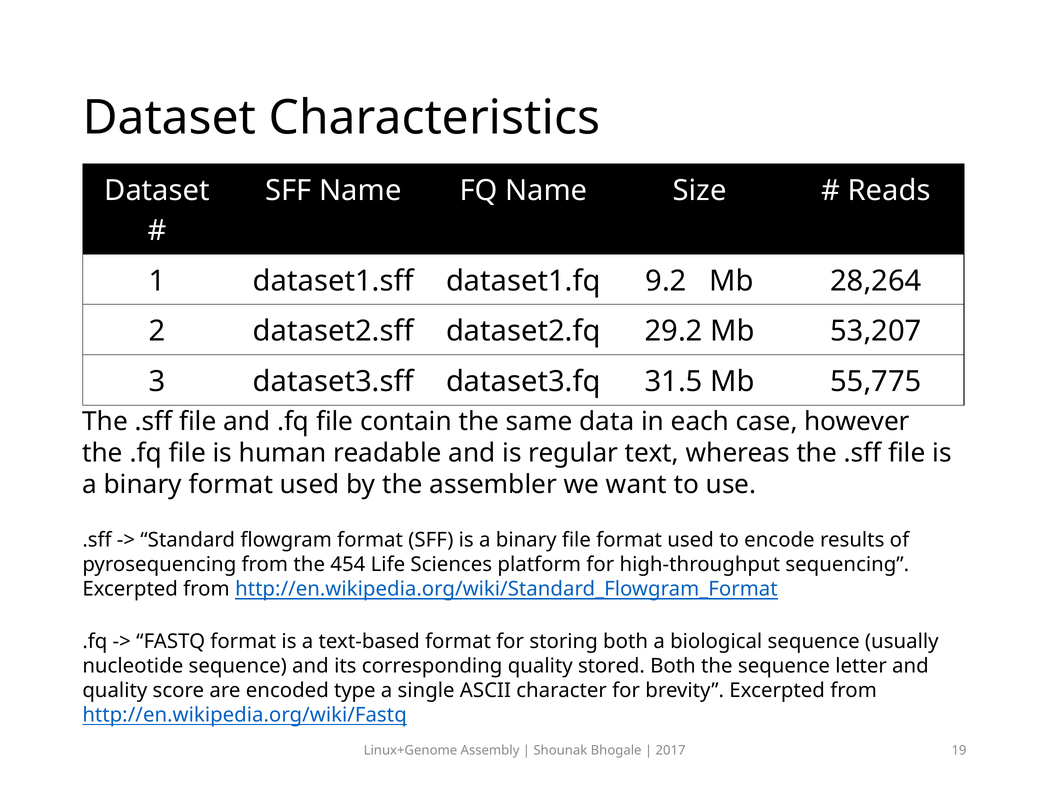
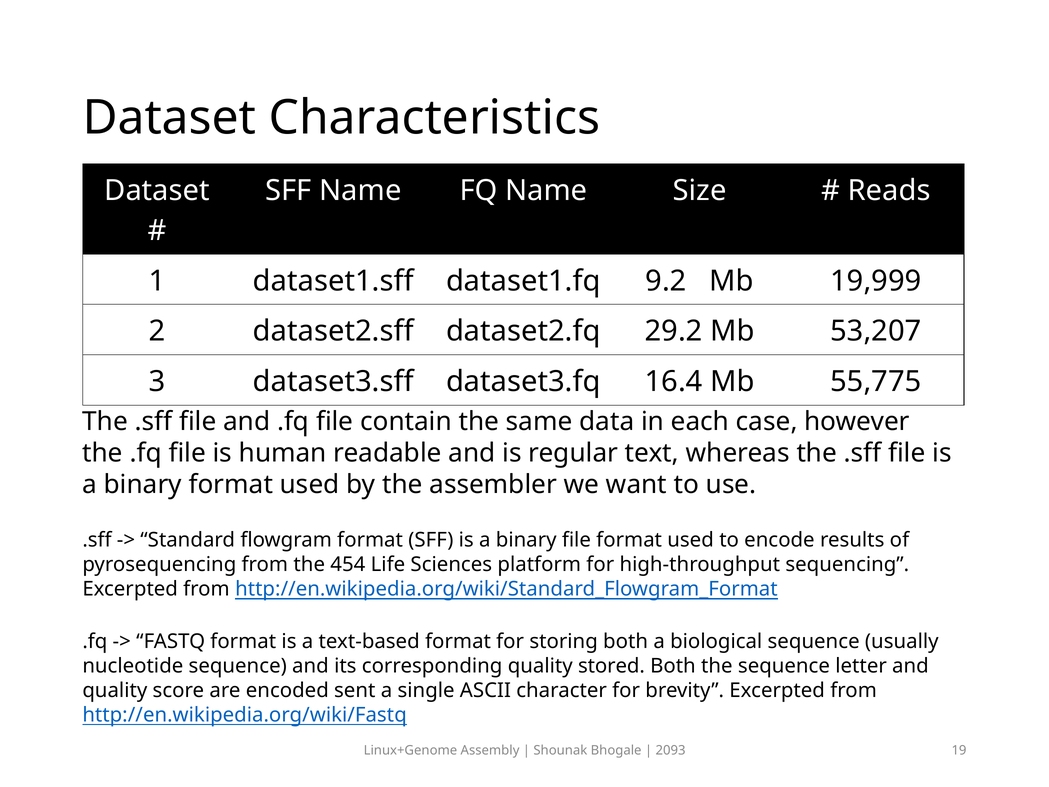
28,264: 28,264 -> 19,999 (876, 281)
31.5: 31.5 -> 16.4 (674, 382)
type: type -> sent (355, 690)
2017: 2017 -> 2093 (671, 750)
